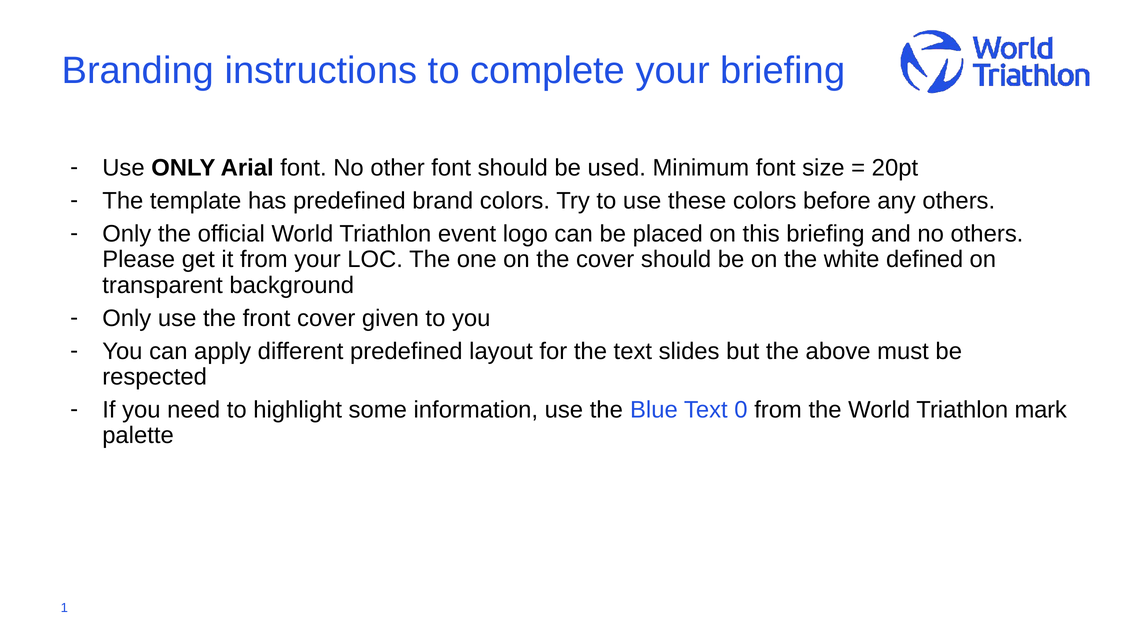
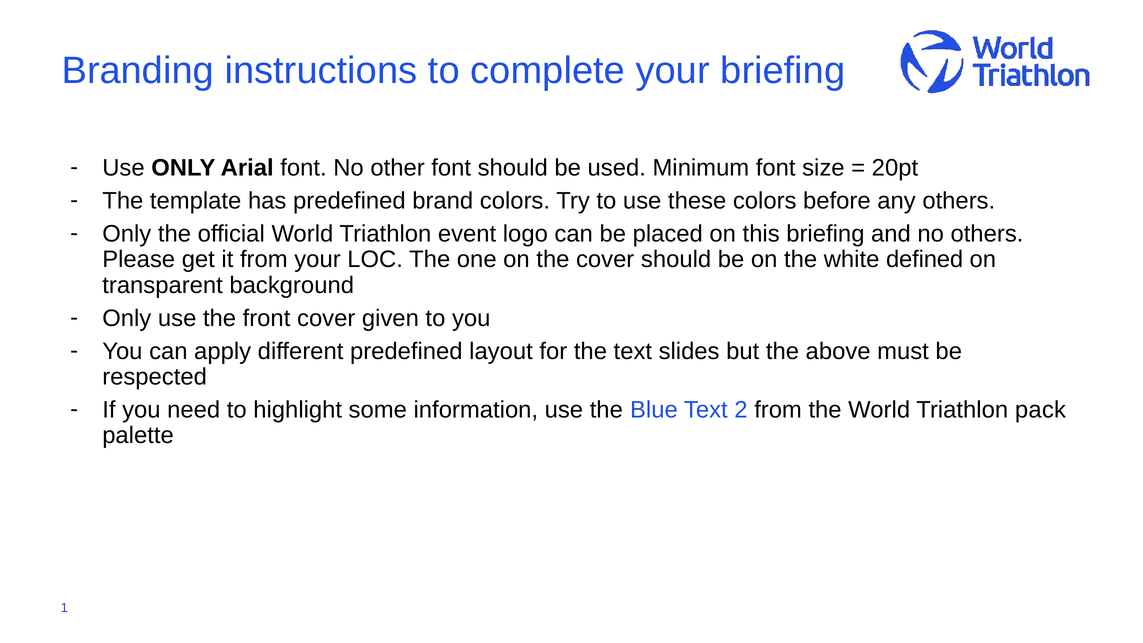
0: 0 -> 2 (741, 410)
mark: mark -> pack (1040, 410)
